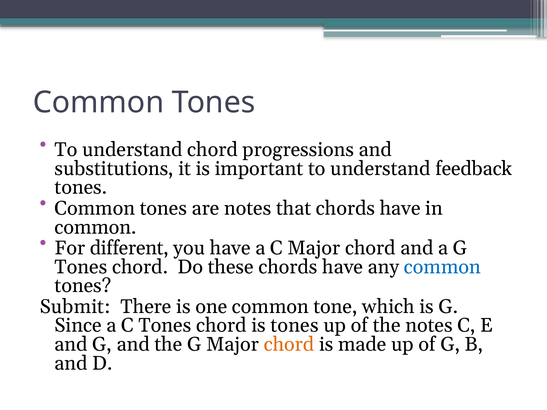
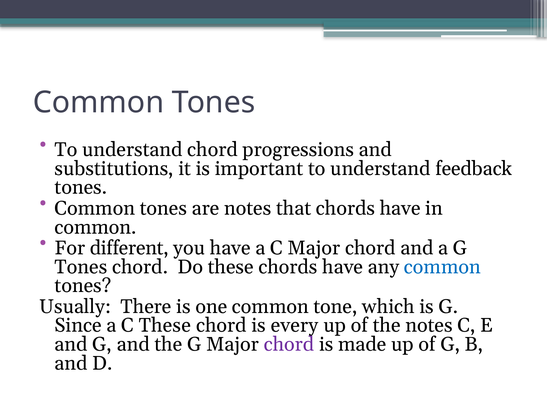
Submit: Submit -> Usually (75, 307)
C Tones: Tones -> These (165, 326)
is tones: tones -> every (295, 326)
chord colour: orange -> purple (289, 345)
